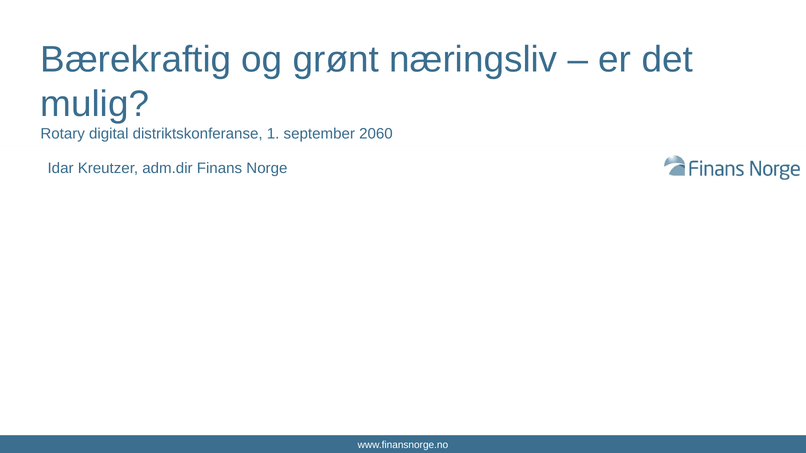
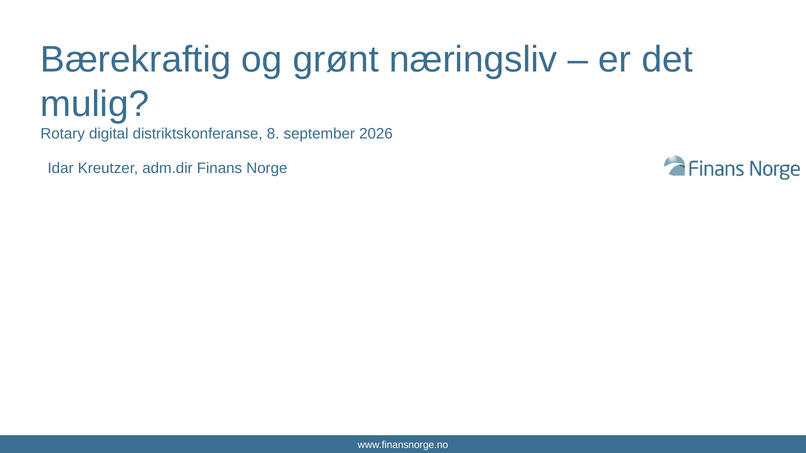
1: 1 -> 8 (273, 134)
2060: 2060 -> 2026 (376, 134)
